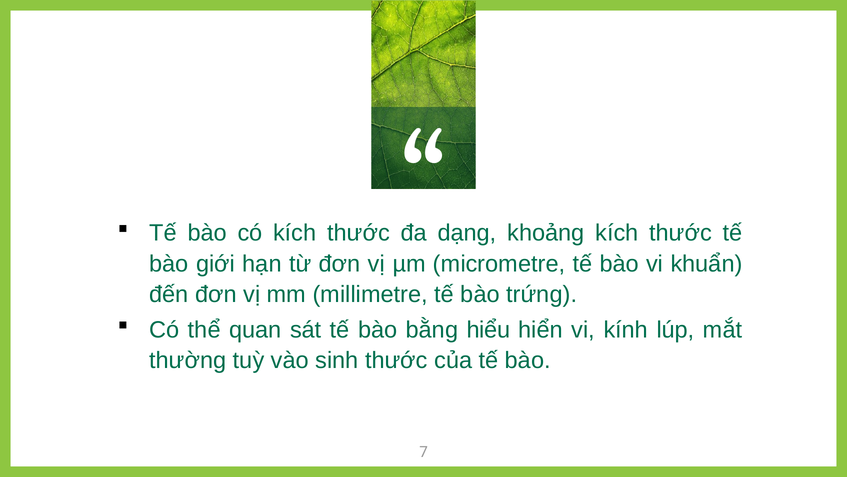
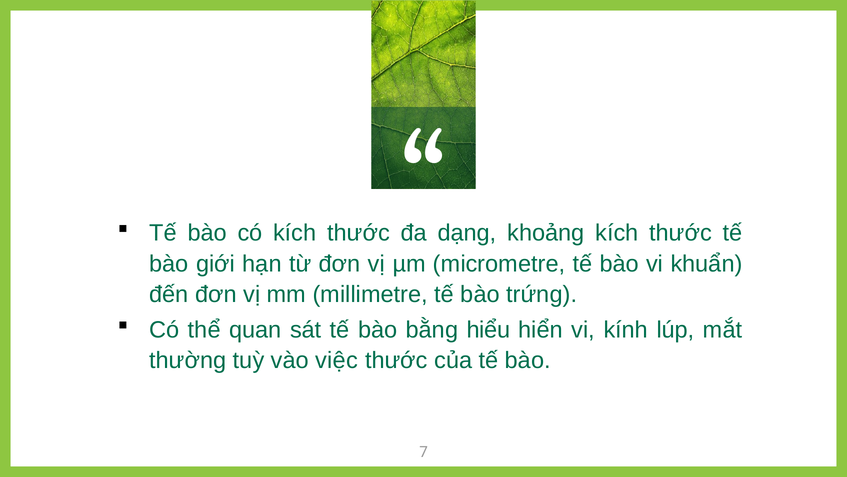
sinh: sinh -> việc (337, 360)
